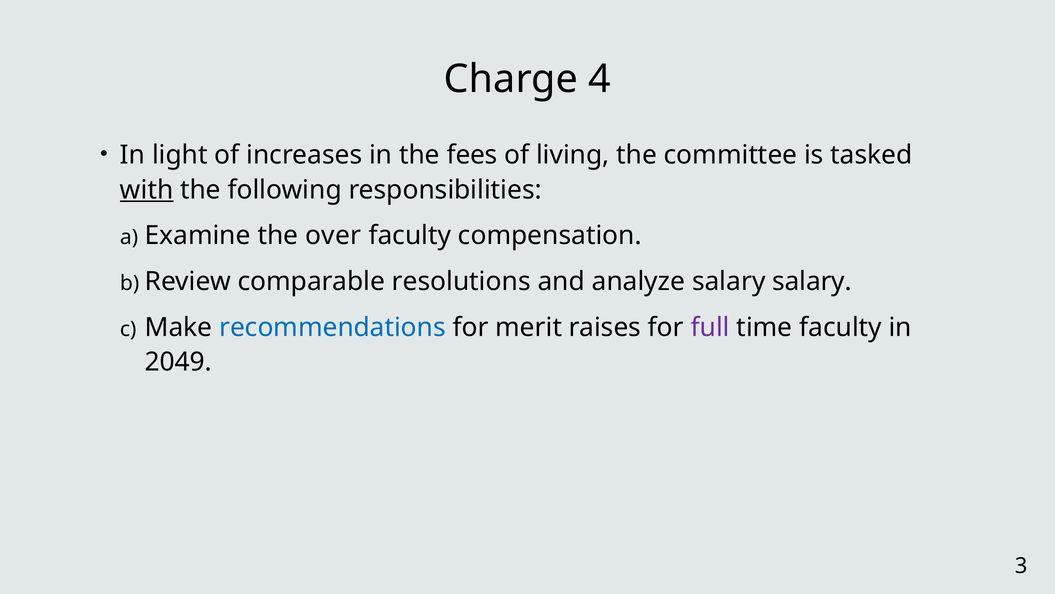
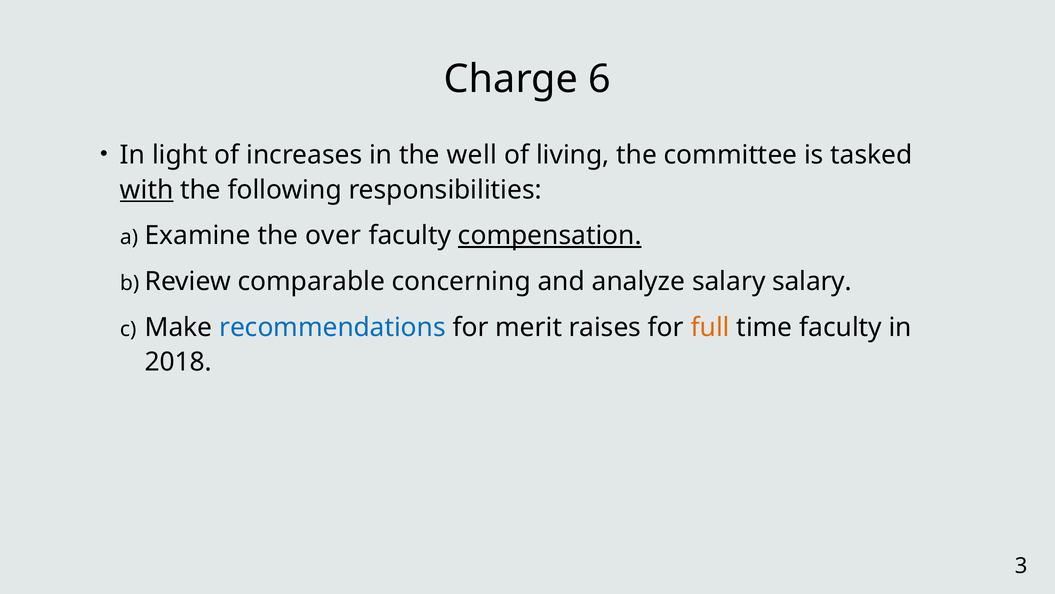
4: 4 -> 6 (600, 79)
fees: fees -> well (472, 155)
compensation underline: none -> present (550, 235)
resolutions: resolutions -> concerning (461, 281)
full colour: purple -> orange (710, 327)
2049: 2049 -> 2018 (178, 362)
